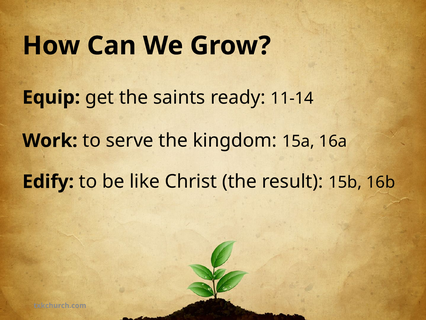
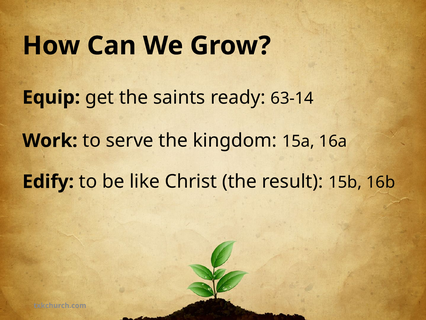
11-14: 11-14 -> 63-14 (292, 98)
